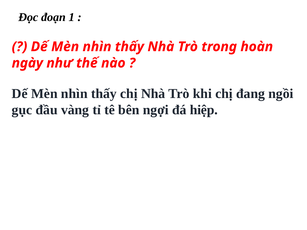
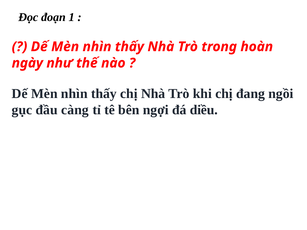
vàng: vàng -> càng (75, 110)
hiệp: hiệp -> diều (204, 110)
